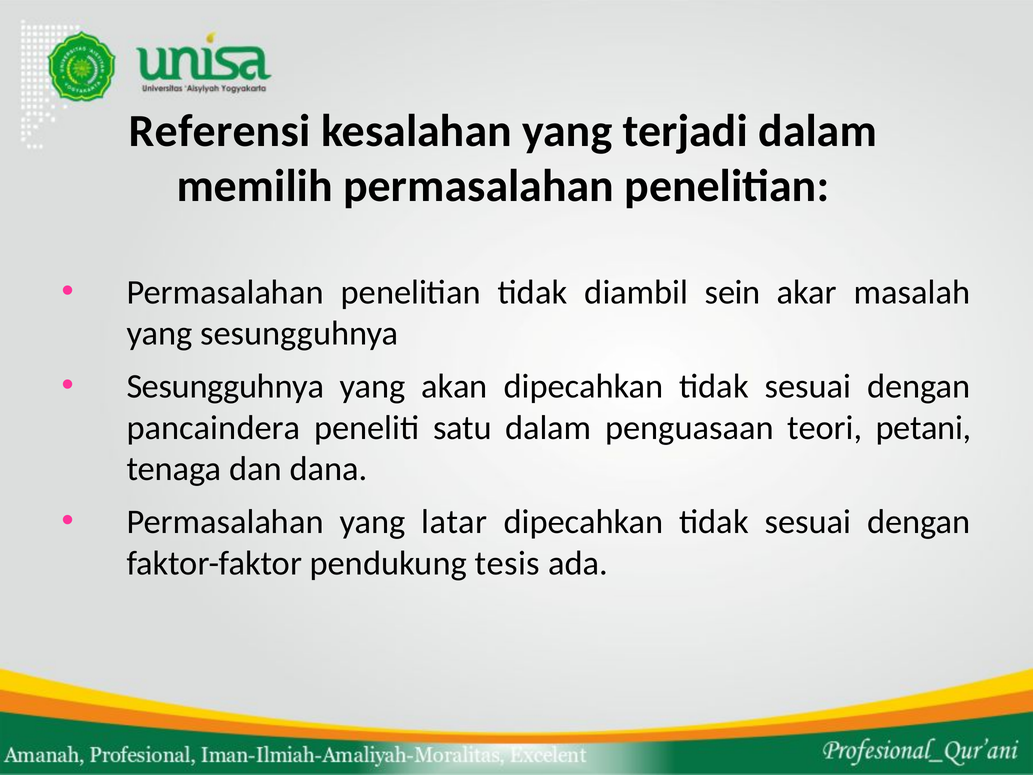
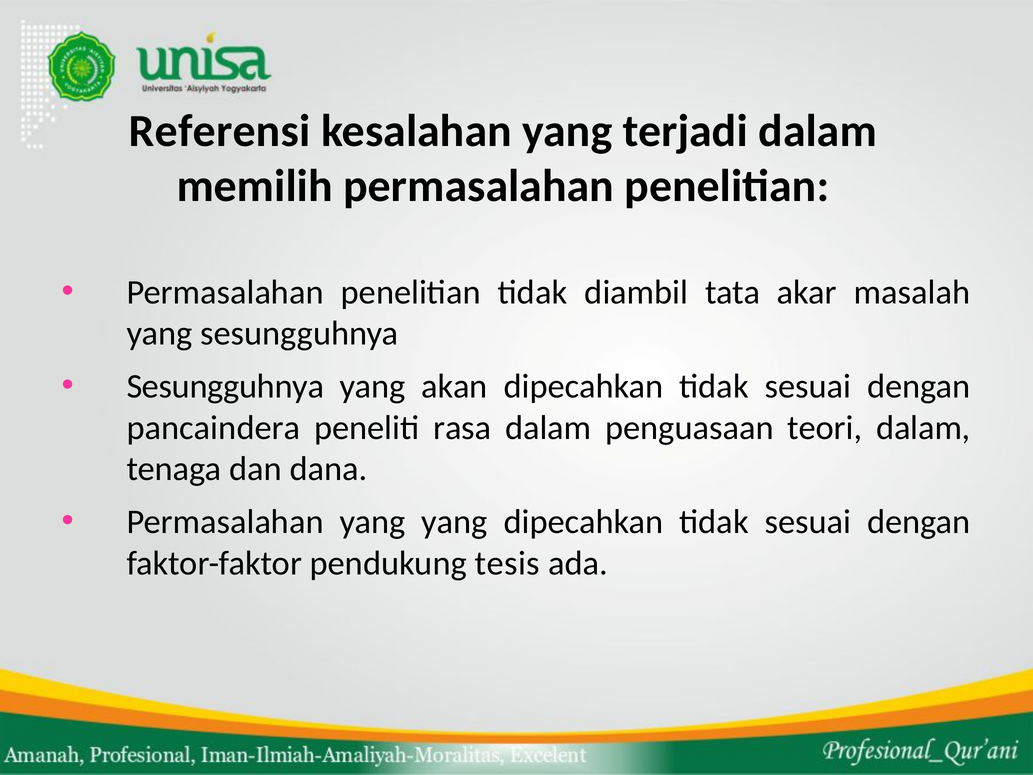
sein: sein -> tata (733, 292)
satu: satu -> rasa (462, 428)
teori petani: petani -> dalam (923, 428)
yang latar: latar -> yang (455, 522)
